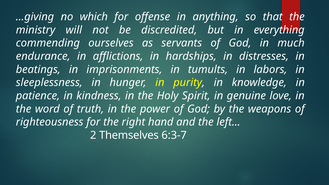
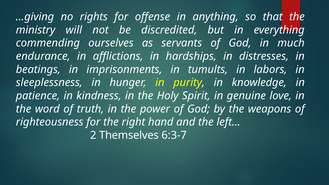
which: which -> rights (94, 17)
